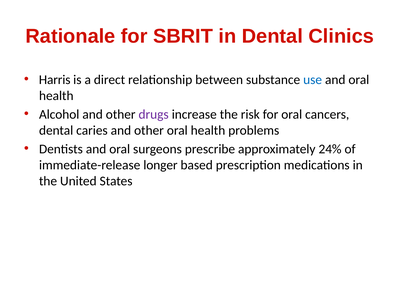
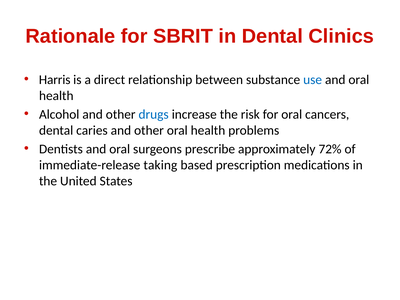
drugs colour: purple -> blue (154, 114)
24%: 24% -> 72% (330, 149)
longer: longer -> taking (160, 165)
